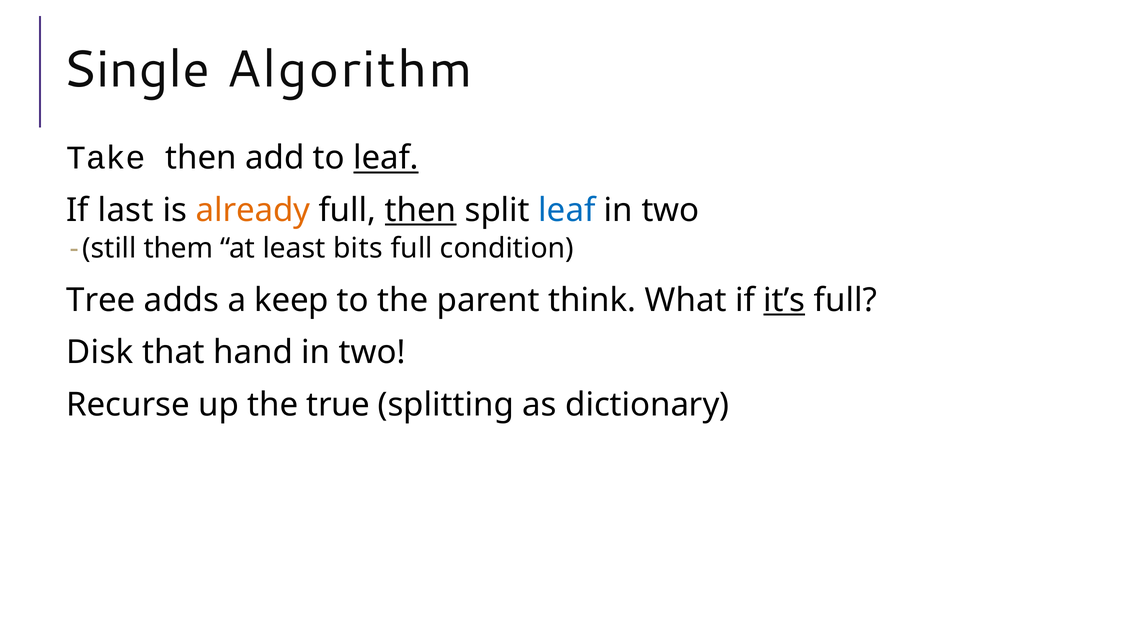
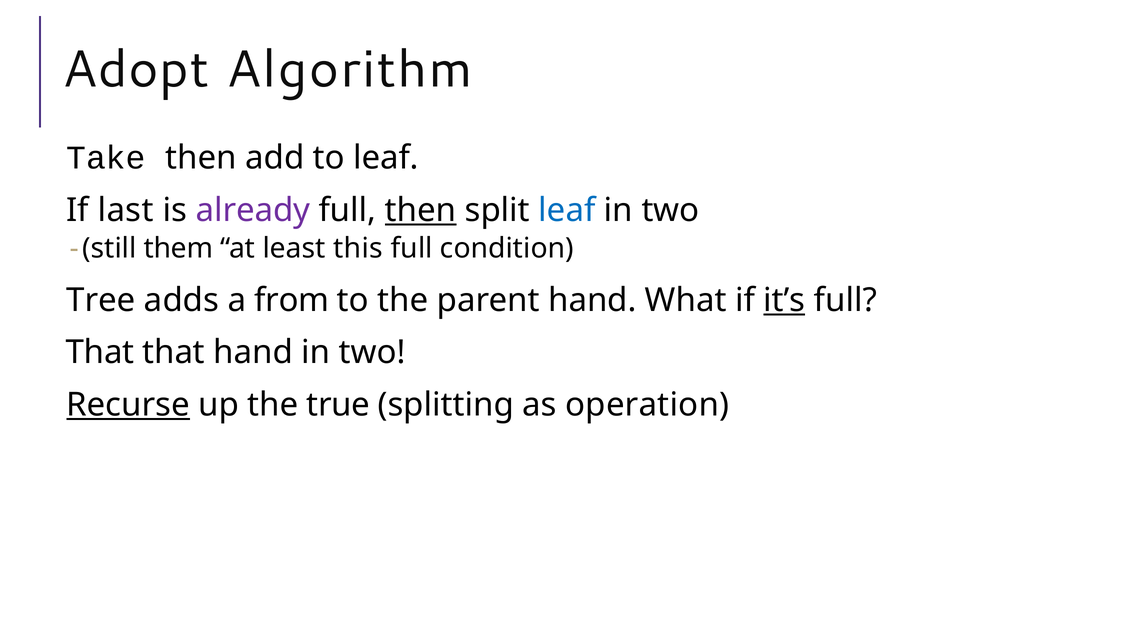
Single: Single -> Adopt (136, 69)
leaf underline: present -> none (386, 158)
already colour: orange -> purple (253, 210)
bits: bits -> this (358, 248)
keep: keep -> from (292, 300)
parent think: think -> hand (592, 300)
Disk: Disk -> That (100, 352)
Recurse underline: none -> present (128, 405)
dictionary: dictionary -> operation (647, 405)
